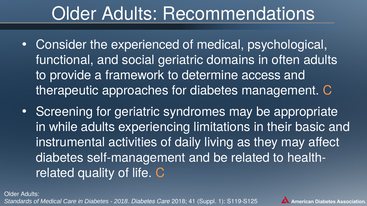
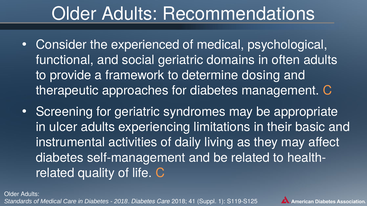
access: access -> dosing (261, 75)
while: while -> ulcer (63, 127)
